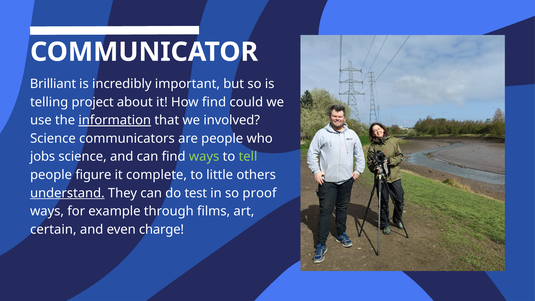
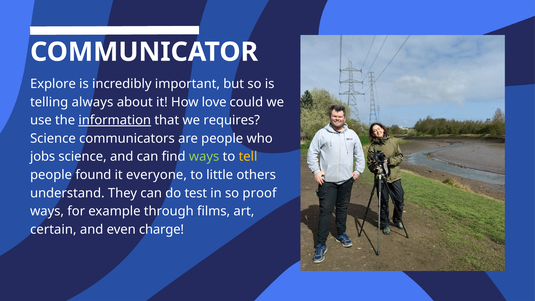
Brilliant: Brilliant -> Explore (53, 84)
project: project -> always (92, 102)
How find: find -> love (214, 102)
involved: involved -> requires (232, 120)
tell colour: light green -> yellow (248, 157)
figure: figure -> found (93, 175)
complete: complete -> everyone (156, 175)
understand underline: present -> none (67, 193)
